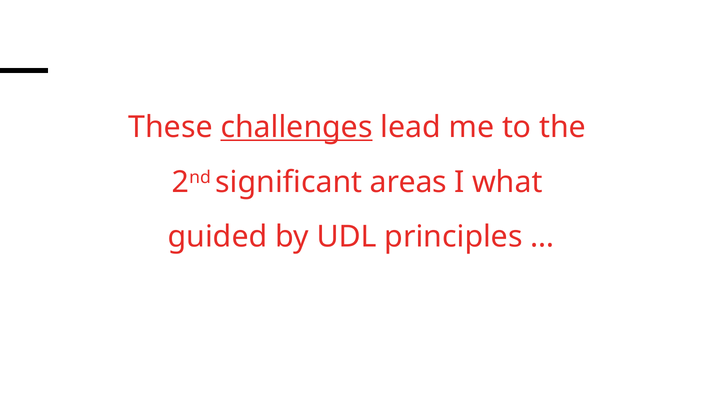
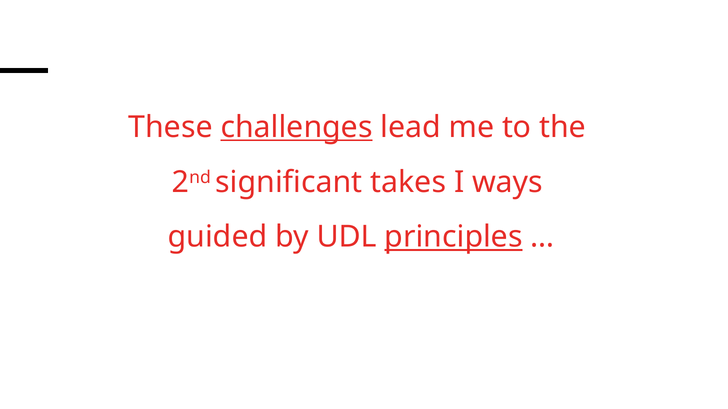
areas: areas -> takes (408, 182)
what: what -> ways (507, 182)
principles underline: none -> present (454, 237)
